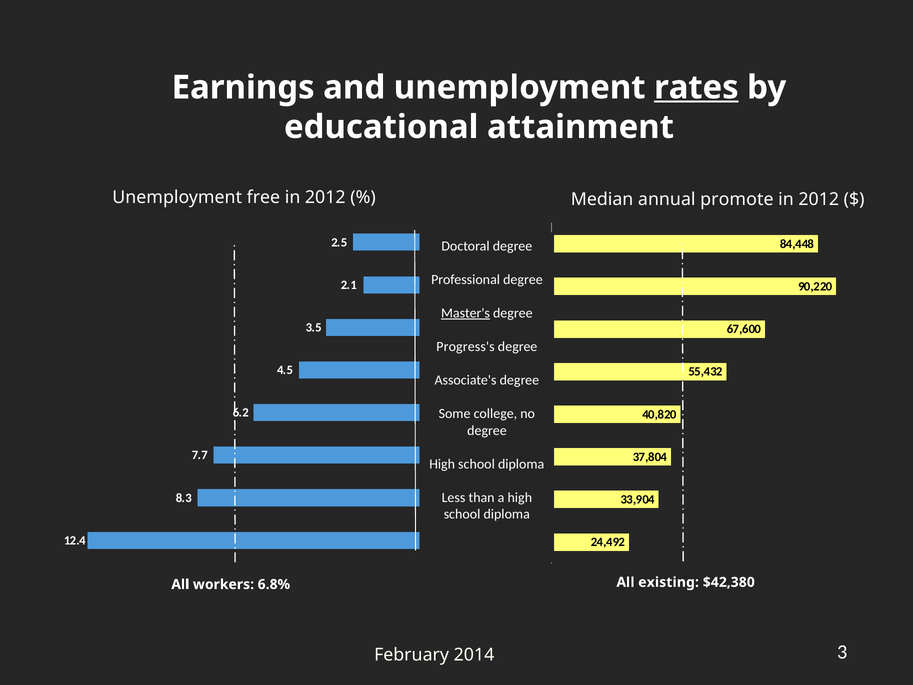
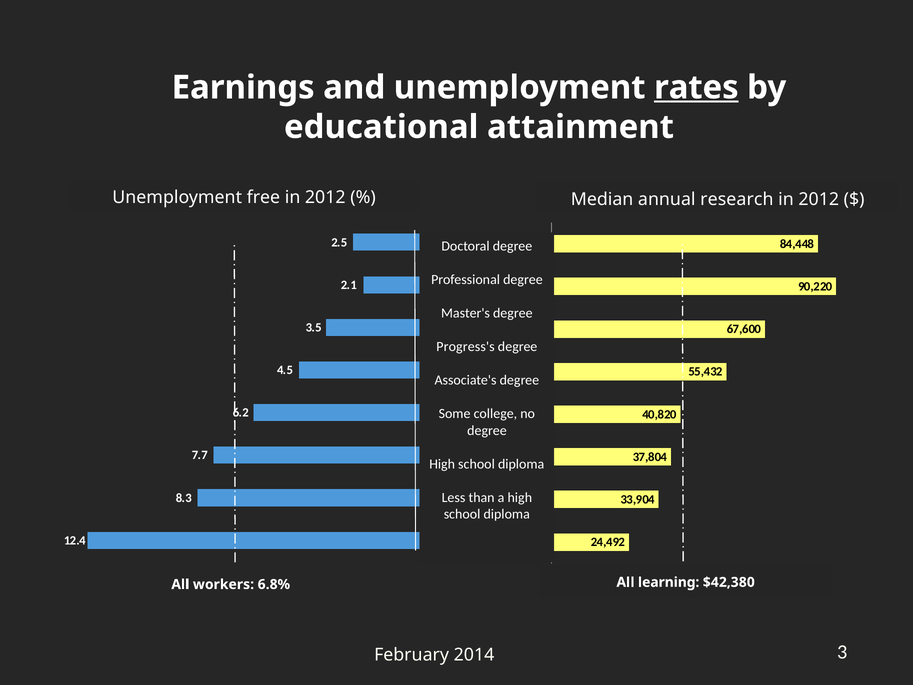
promote: promote -> research (737, 199)
Master's underline: present -> none (466, 313)
existing: existing -> learning (669, 582)
